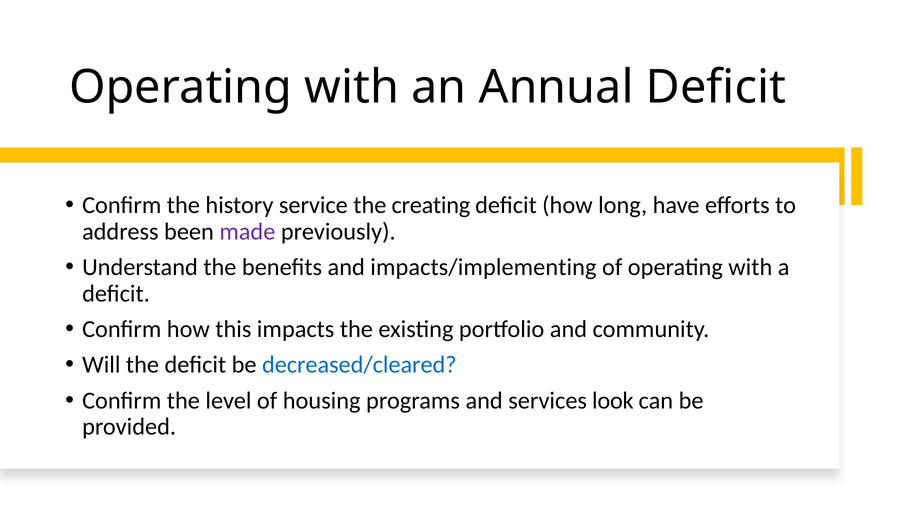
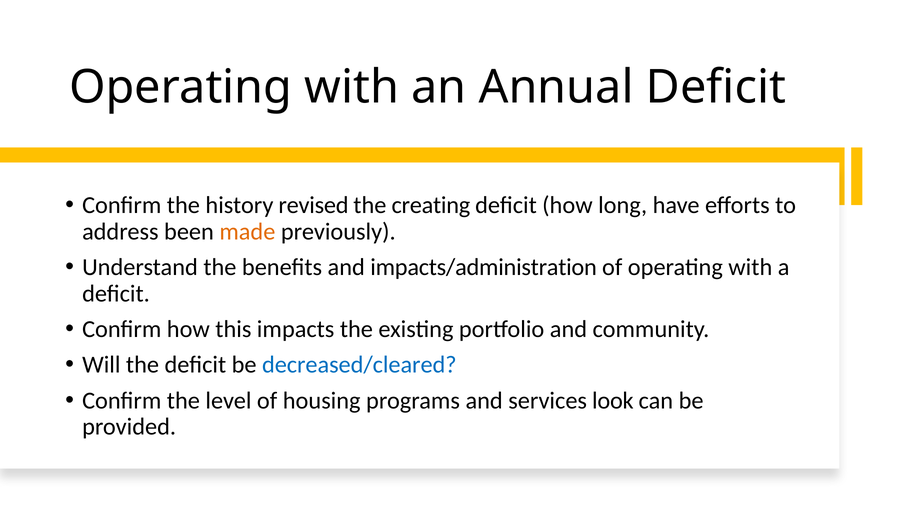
service: service -> revised (314, 205)
made colour: purple -> orange (247, 231)
impacts/implementing: impacts/implementing -> impacts/administration (484, 267)
